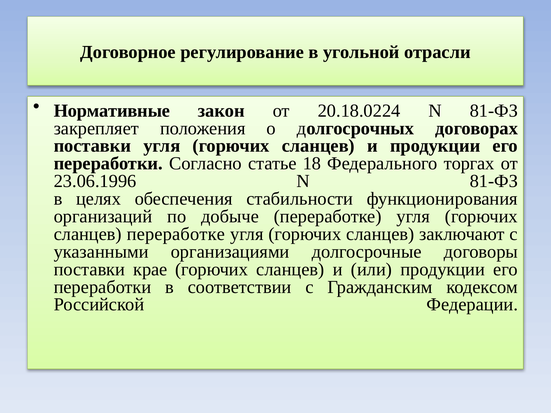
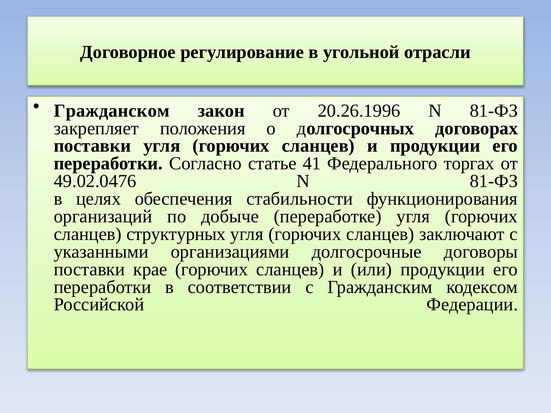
Нормативные: Нормативные -> Гражданском (112, 111)
20.18.0224: 20.18.0224 -> 20.26.1996 (359, 111)
18: 18 -> 41 (312, 164)
23.06.1996: 23.06.1996 -> 49.02.0476 (95, 181)
сланцев переработке: переработке -> структурных (176, 234)
